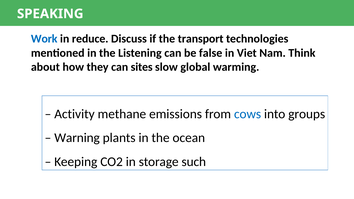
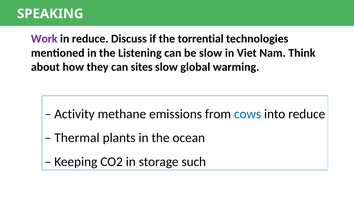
Work colour: blue -> purple (44, 39)
transport: transport -> torrential (201, 39)
be false: false -> slow (211, 53)
into groups: groups -> reduce (307, 114)
Warning: Warning -> Thermal (77, 138)
